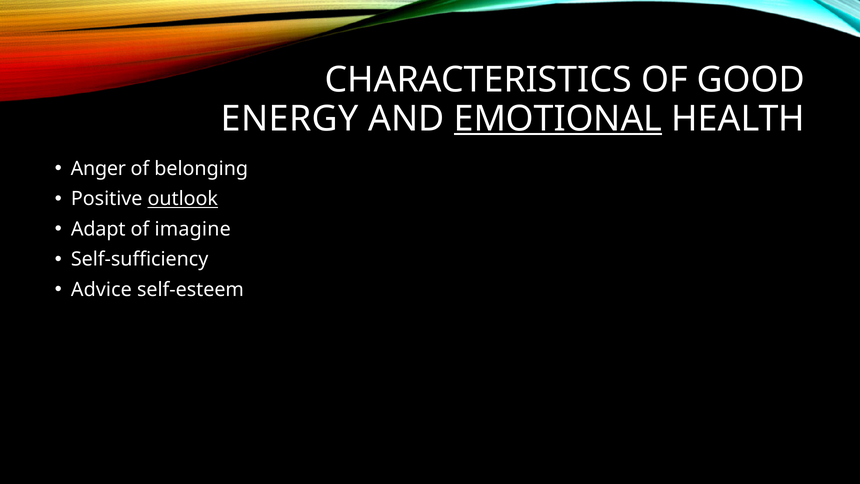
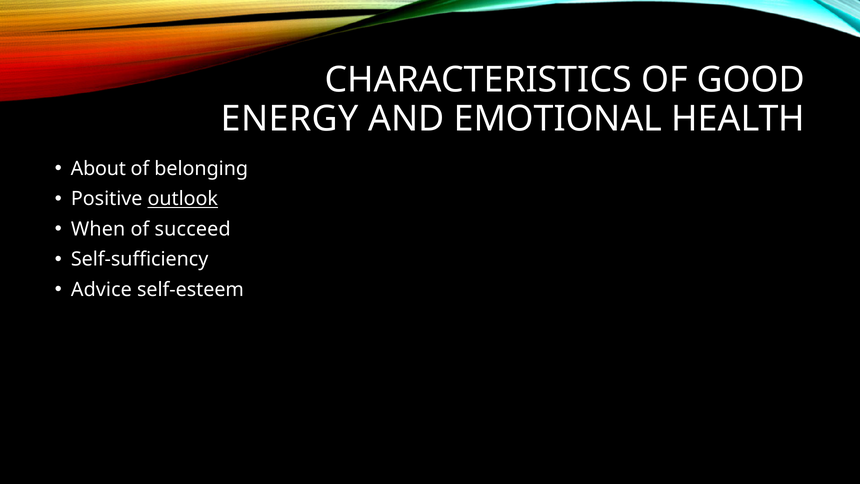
EMOTIONAL underline: present -> none (558, 119)
Anger: Anger -> About (98, 169)
Adapt: Adapt -> When (98, 229)
imagine: imagine -> succeed (193, 229)
